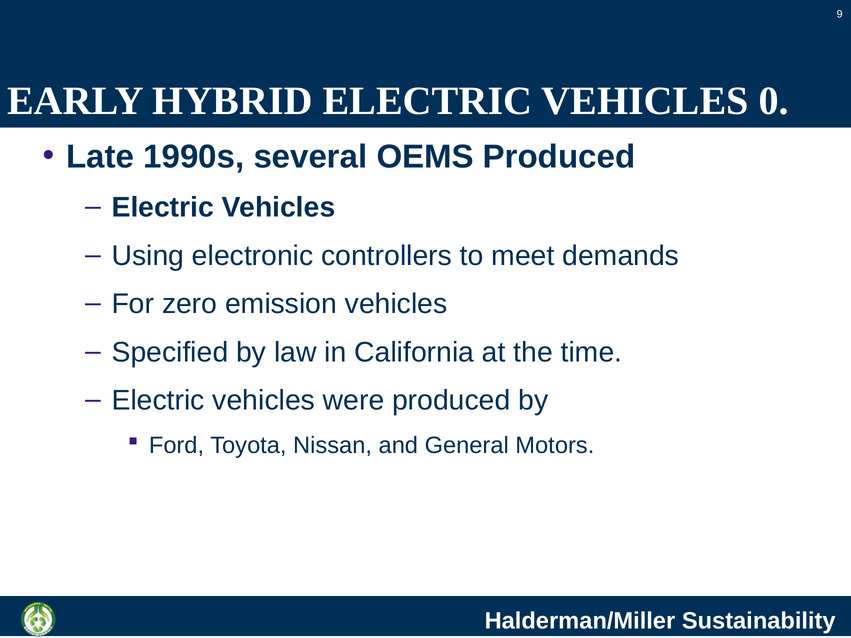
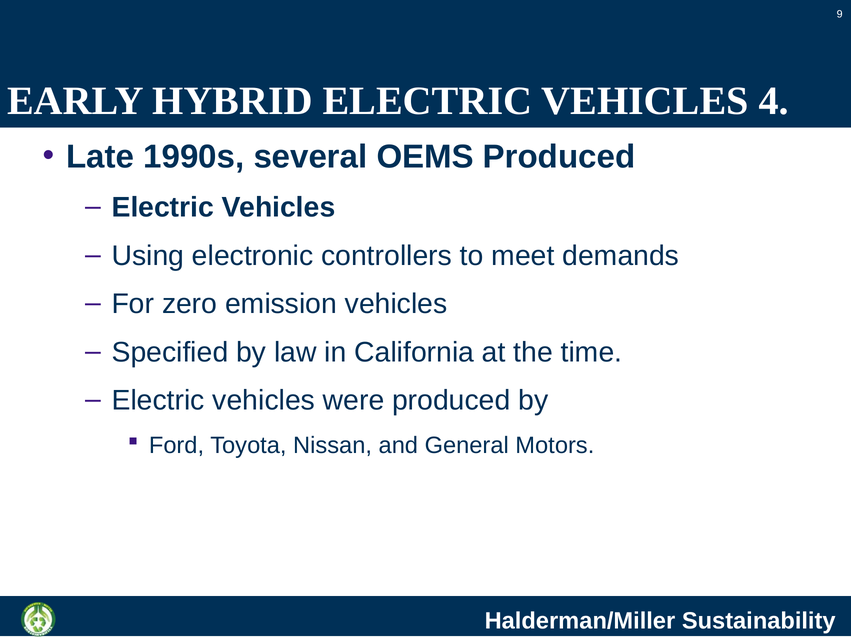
0: 0 -> 4 (774, 101)
